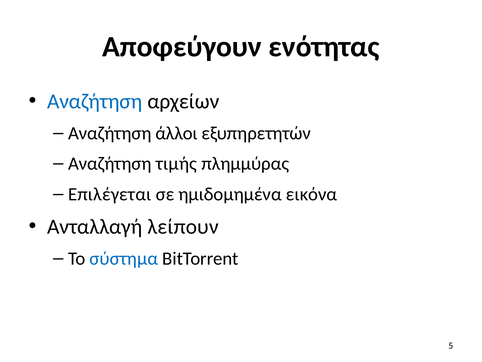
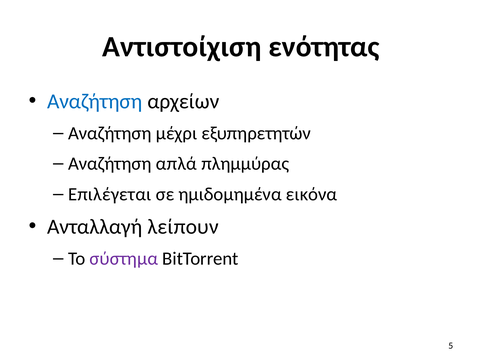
Αποφεύγουν: Αποφεύγουν -> Αντιστοίχιση (182, 47)
άλλοι: άλλοι -> μέχρι (177, 133)
τιμής: τιμής -> απλά (176, 164)
σύστημα colour: blue -> purple (124, 258)
